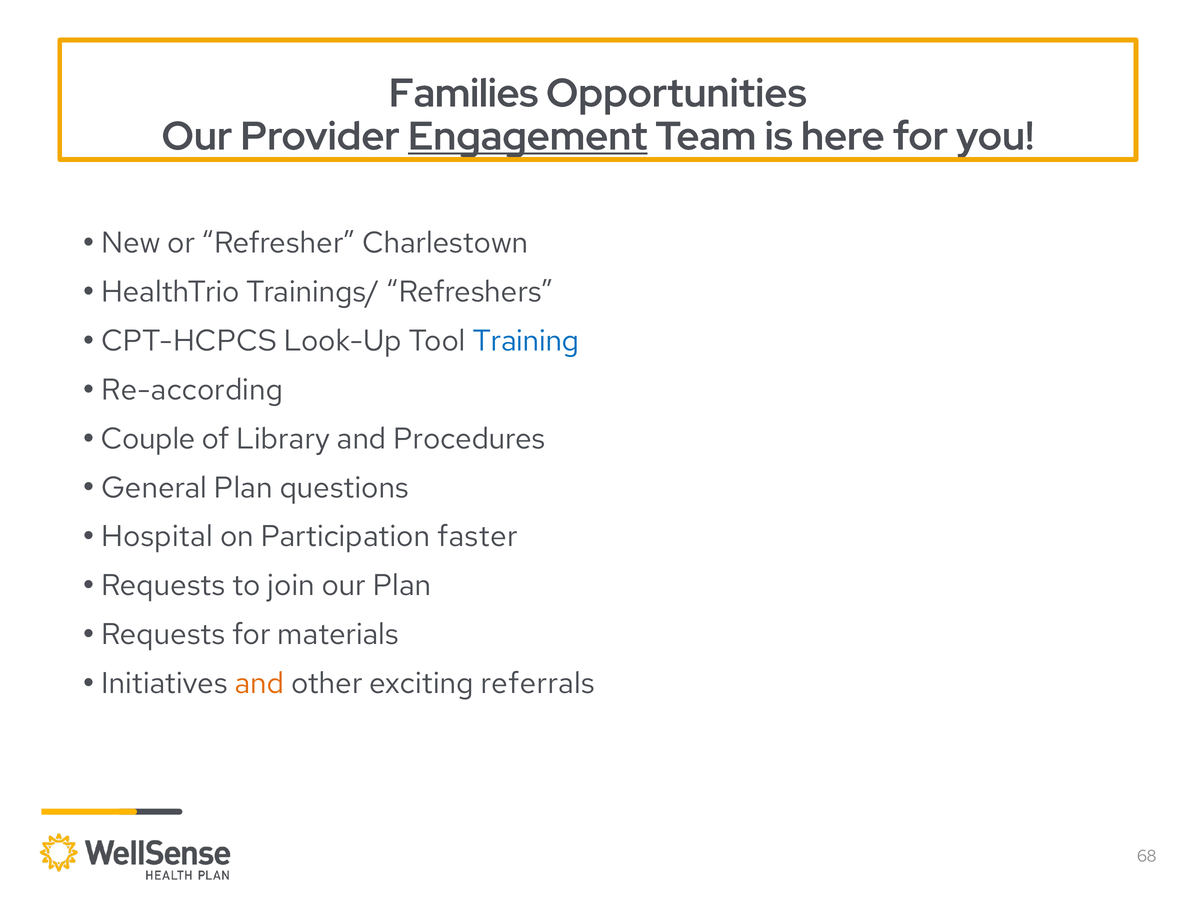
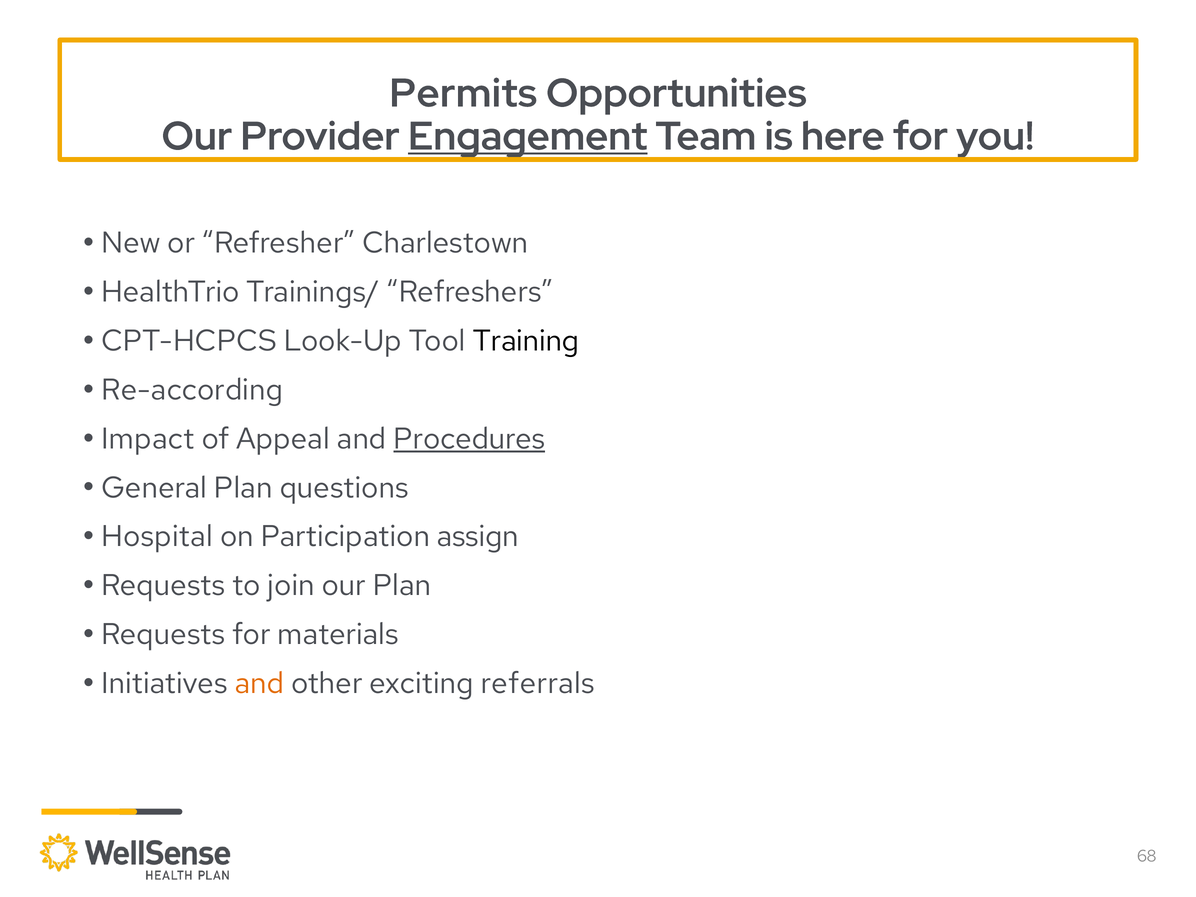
Families: Families -> Permits (463, 93)
Training colour: blue -> black (526, 341)
Couple: Couple -> Impact (148, 439)
Library: Library -> Appeal (283, 439)
Procedures underline: none -> present (469, 439)
faster: faster -> assign (478, 537)
